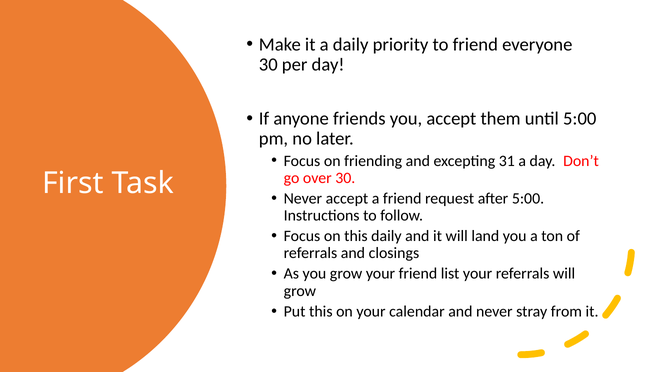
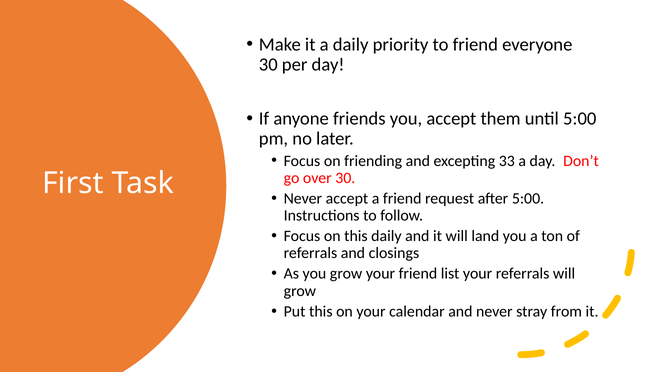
31: 31 -> 33 (507, 161)
